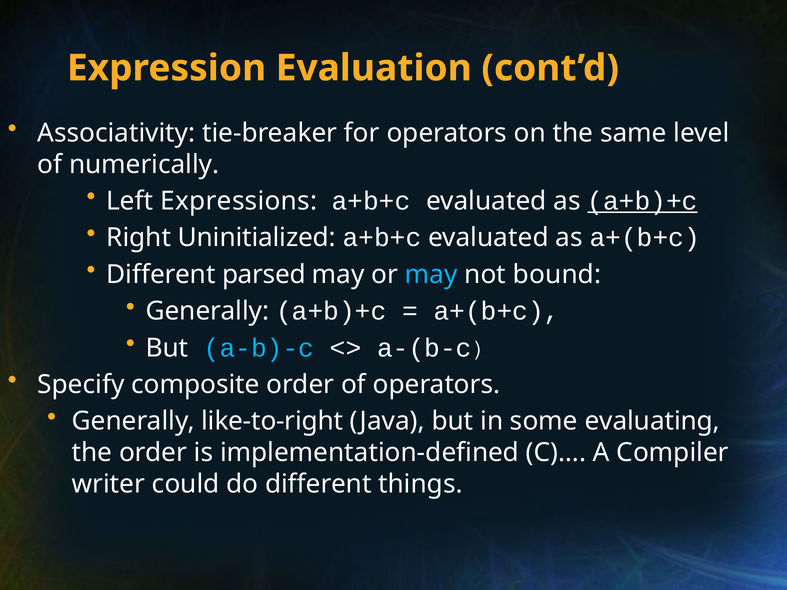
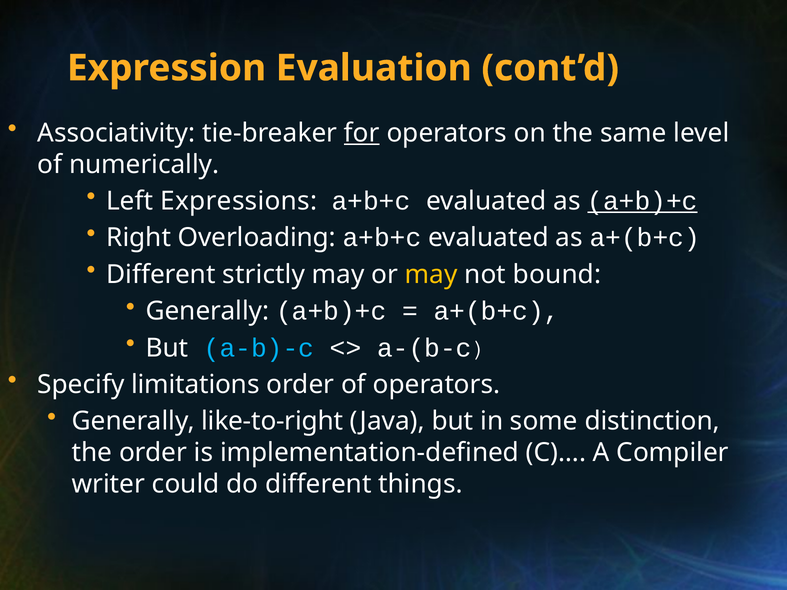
for underline: none -> present (362, 133)
Uninitialized: Uninitialized -> Overloading (257, 238)
parsed: parsed -> strictly (264, 275)
may colour: light blue -> yellow (431, 275)
composite: composite -> limitations (195, 385)
evaluating: evaluating -> distinction (652, 421)
